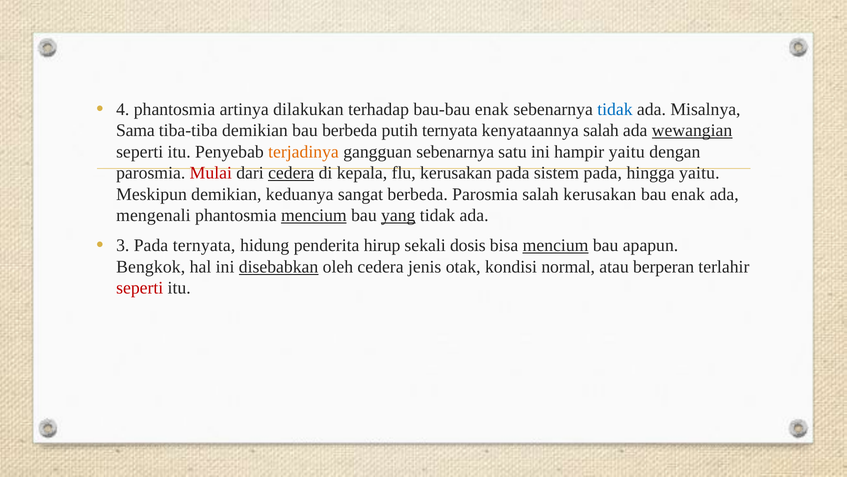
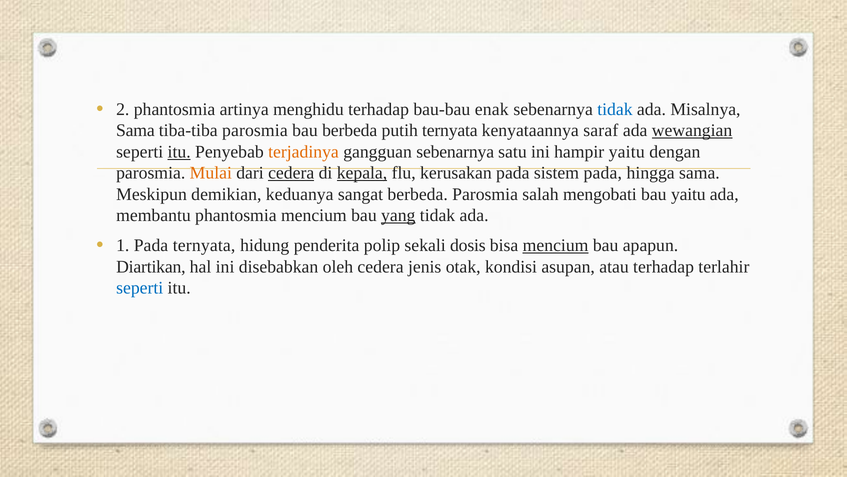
4: 4 -> 2 (123, 109)
dilakukan: dilakukan -> menghidu (308, 109)
tiba-tiba demikian: demikian -> parosmia (255, 130)
kenyataannya salah: salah -> saraf (601, 130)
itu underline: none -> present (179, 152)
Mulai colour: red -> orange (211, 173)
kepala underline: none -> present (362, 173)
hingga yaitu: yaitu -> sama (699, 173)
salah kerusakan: kerusakan -> mengobati (600, 194)
bau enak: enak -> yaitu (688, 194)
mengenali: mengenali -> membantu (153, 215)
mencium underline: present -> none (314, 215)
3: 3 -> 1 (123, 245)
hirup: hirup -> polip (382, 245)
Bengkok: Bengkok -> Diartikan (151, 266)
disebabkan underline: present -> none (279, 266)
normal: normal -> asupan (568, 266)
atau berperan: berperan -> terhadap (664, 266)
seperti colour: red -> blue (140, 288)
